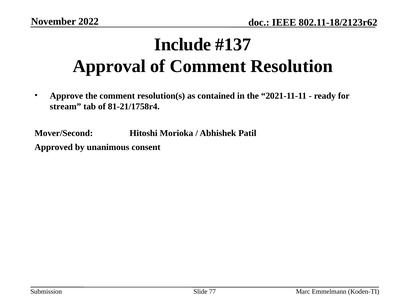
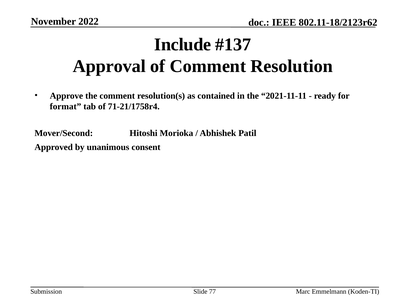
stream: stream -> format (65, 107)
81-21/1758r4: 81-21/1758r4 -> 71-21/1758r4 (134, 107)
